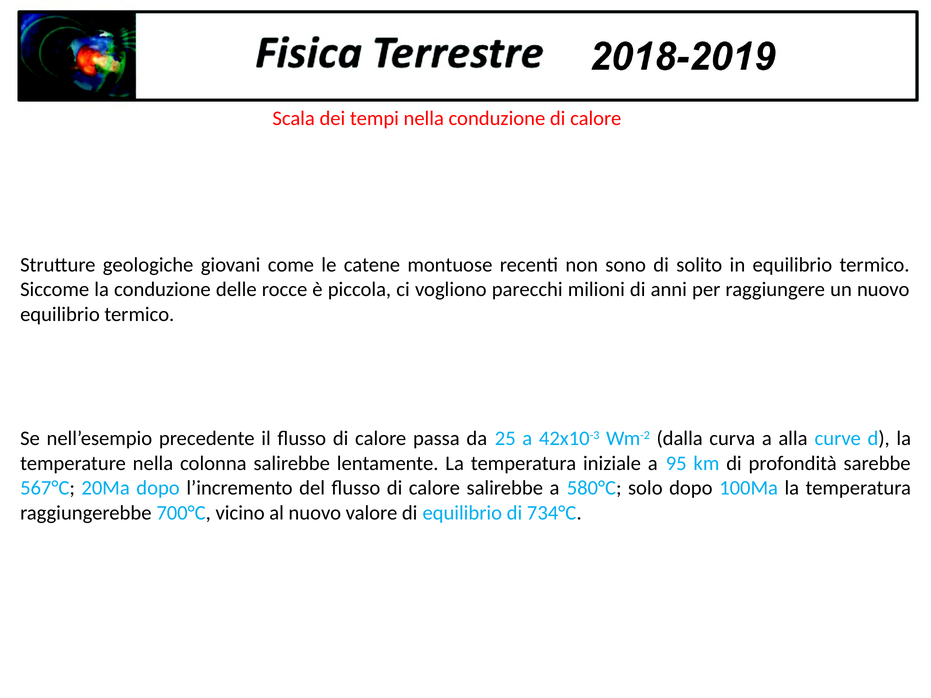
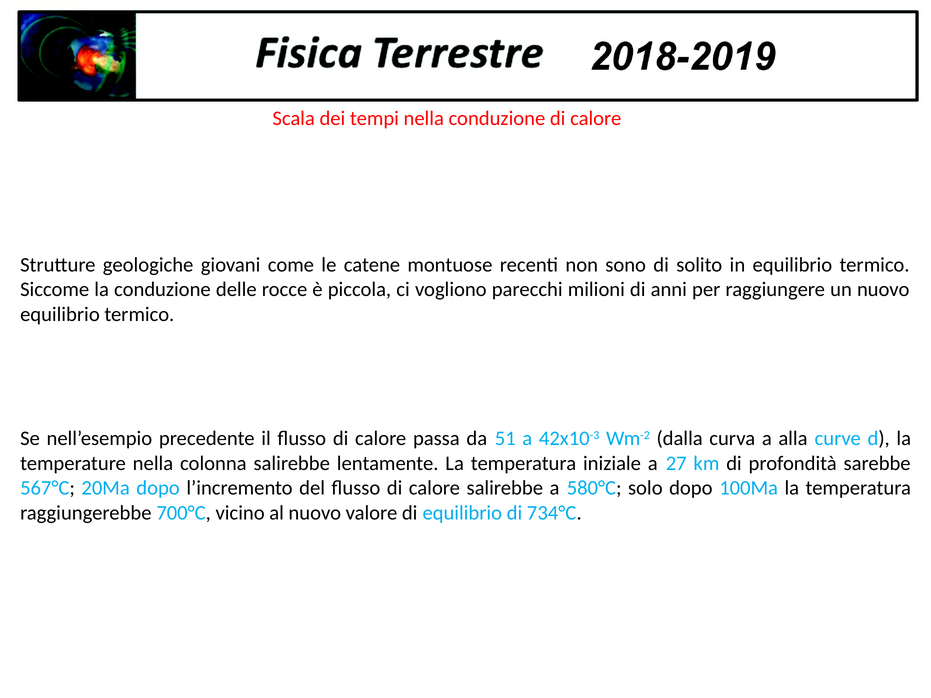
25: 25 -> 51 (505, 439)
95: 95 -> 27 (676, 463)
